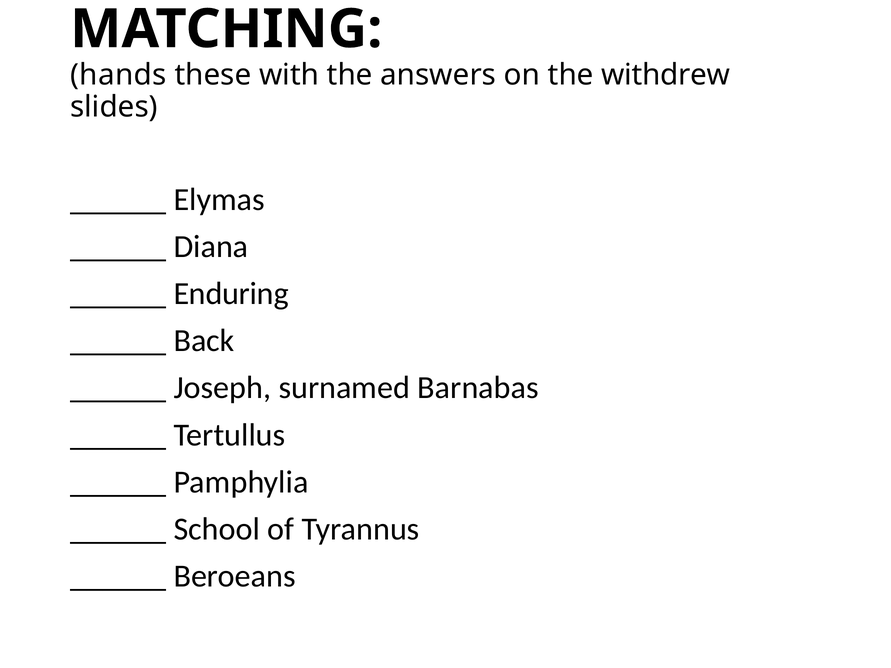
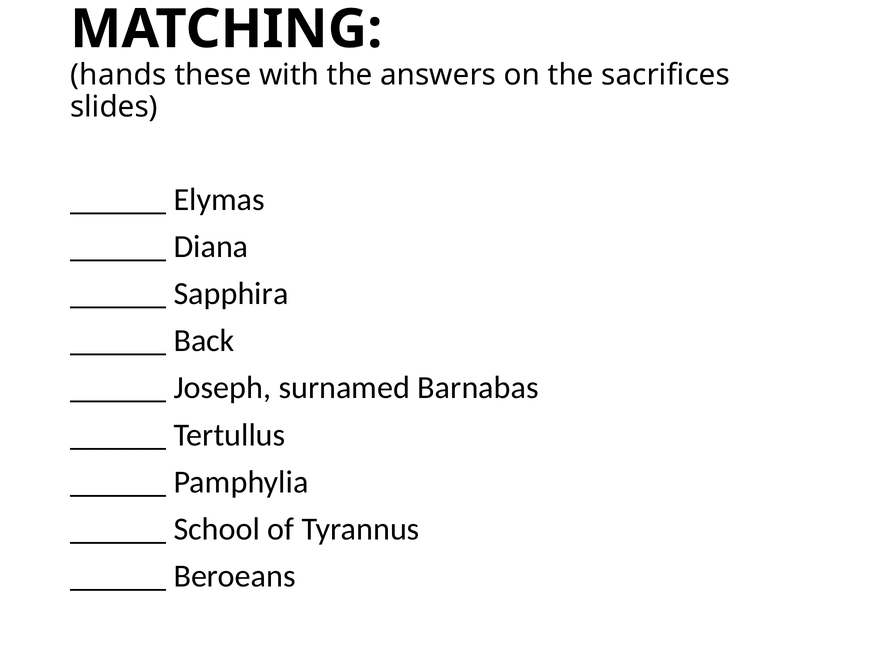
withdrew: withdrew -> sacrifices (666, 75)
Enduring: Enduring -> Sapphira (231, 294)
